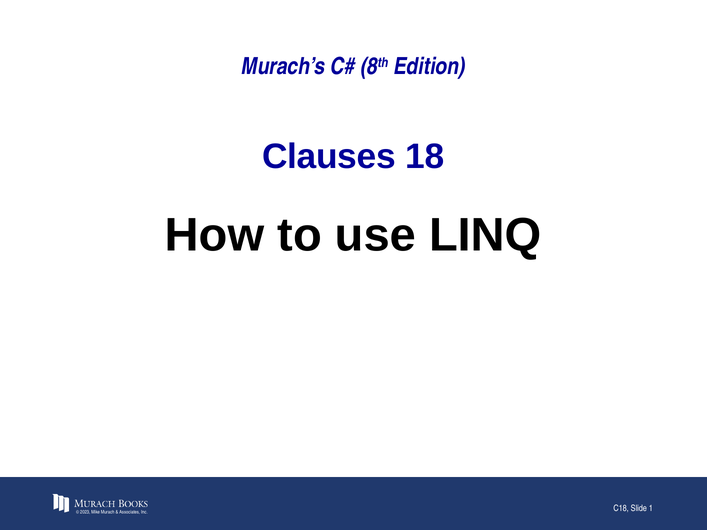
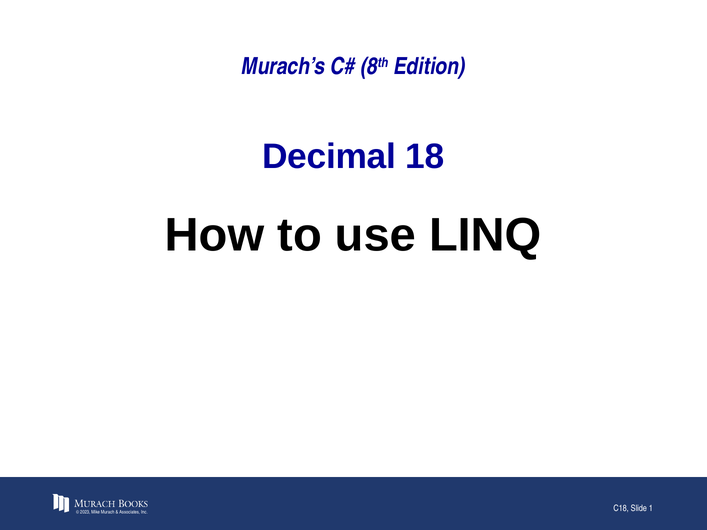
Clauses: Clauses -> Decimal (329, 157)
